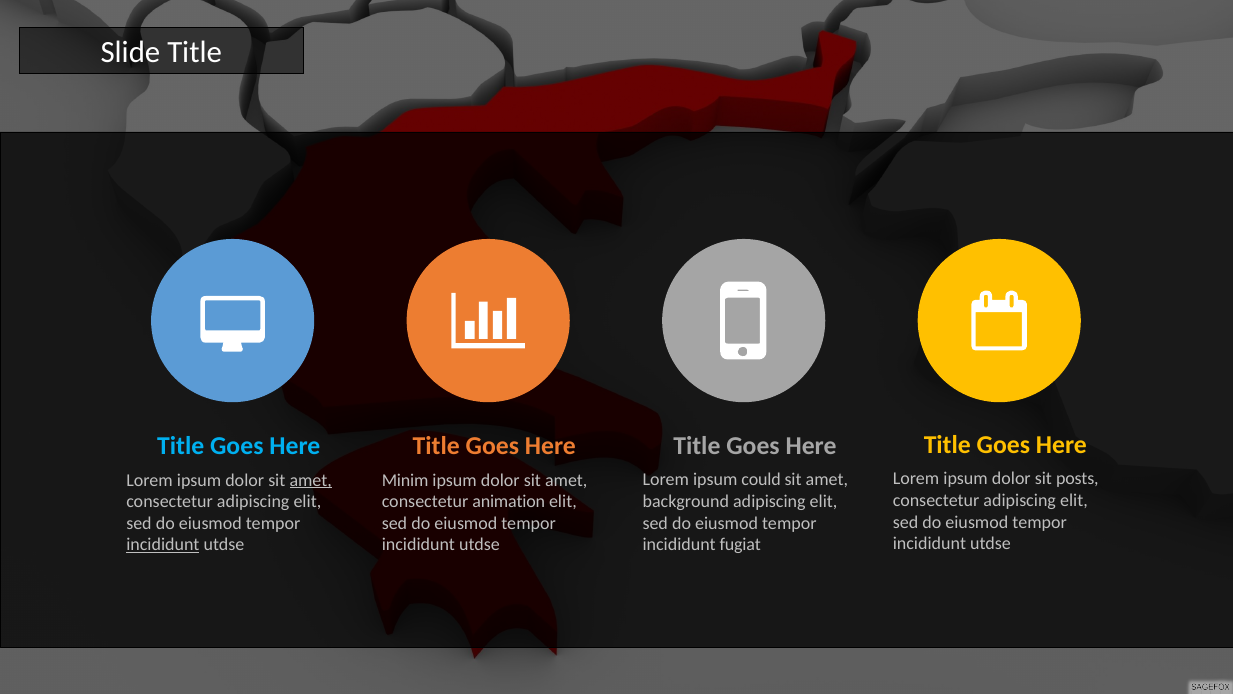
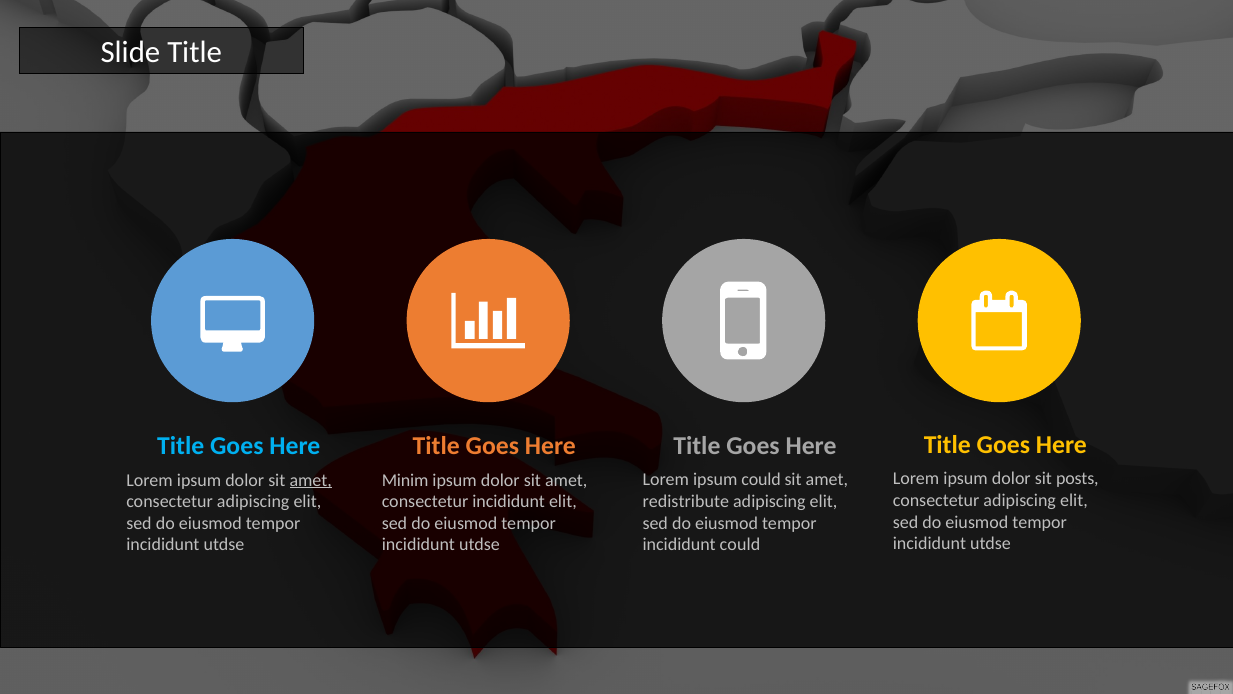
background: background -> redistribute (686, 501)
consectetur animation: animation -> incididunt (509, 501)
incididunt fugiat: fugiat -> could (740, 544)
incididunt underline: present -> none (163, 545)
